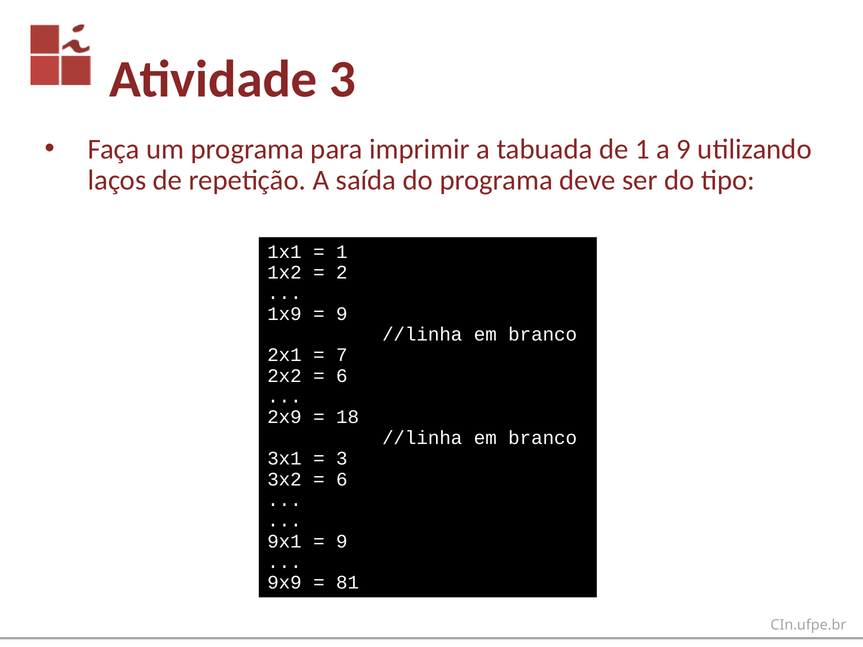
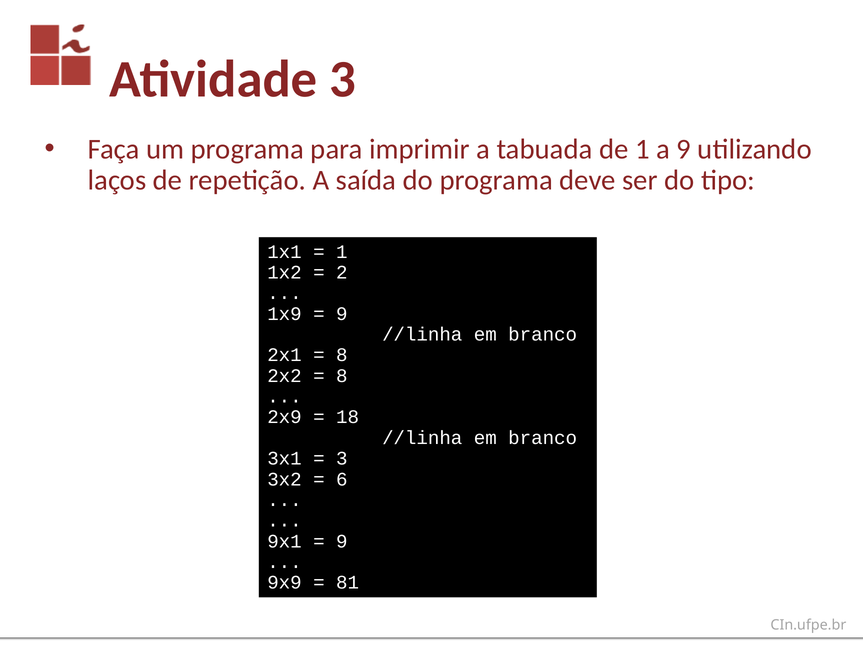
7: 7 -> 8 (342, 355)
6: 6 -> 8 (342, 376)
